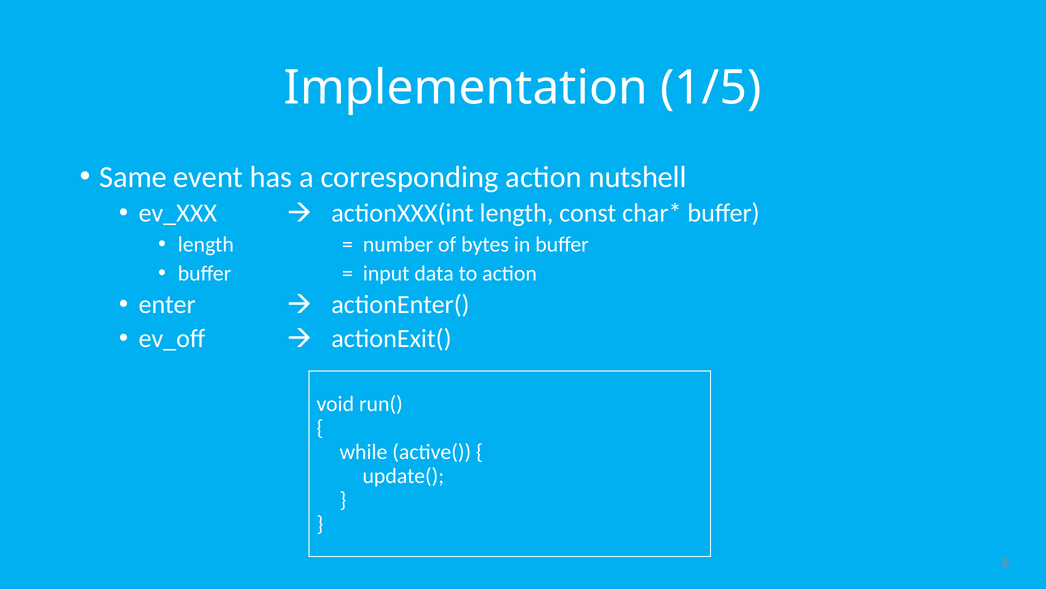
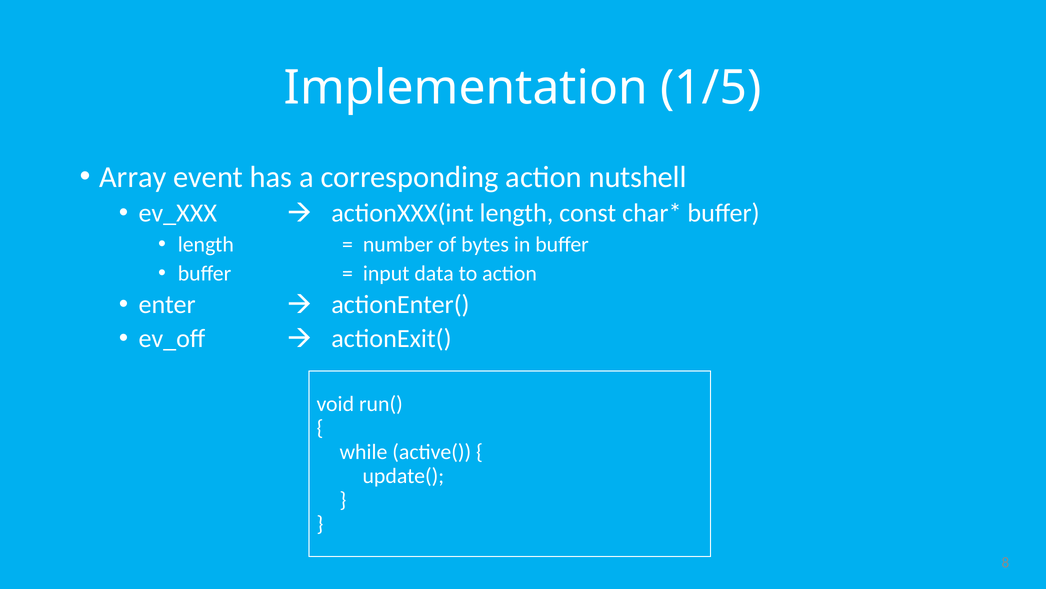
Same: Same -> Array (133, 177)
